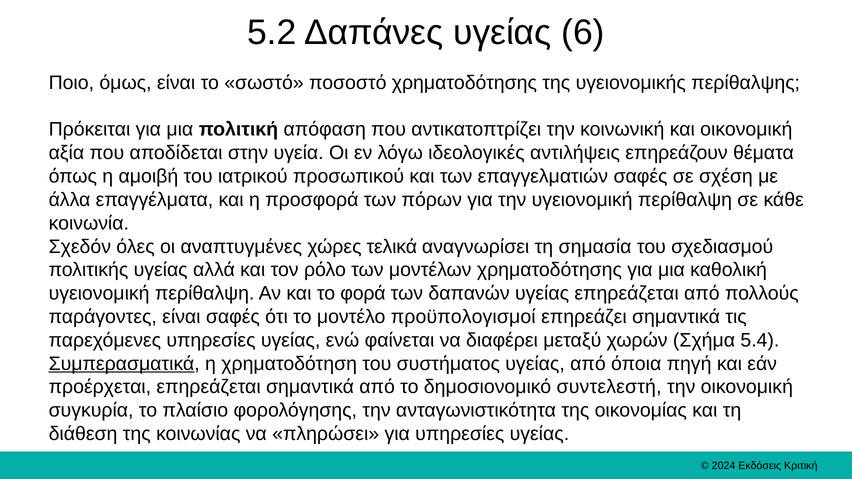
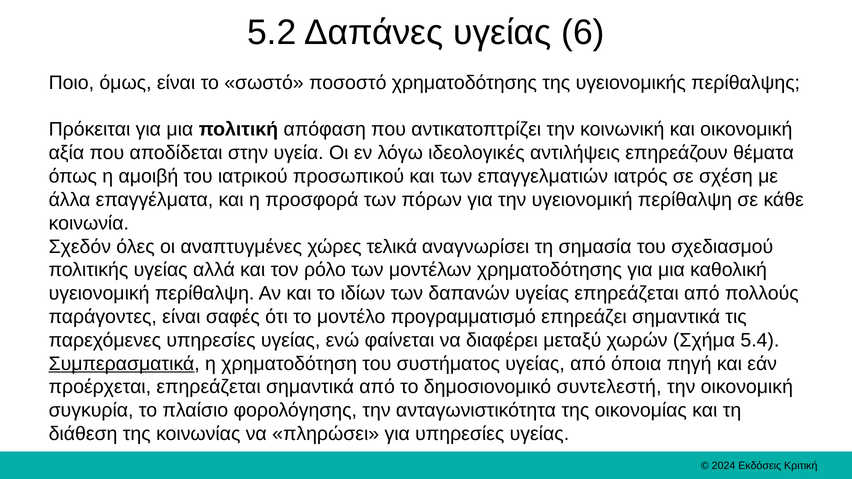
επαγγελματιών σαφές: σαφές -> ιατρός (641, 176)
φορά: φορά -> ιδίων (363, 294)
προϋπολογισμοί: προϋπολογισμοί -> προγραμματισμό (463, 317)
